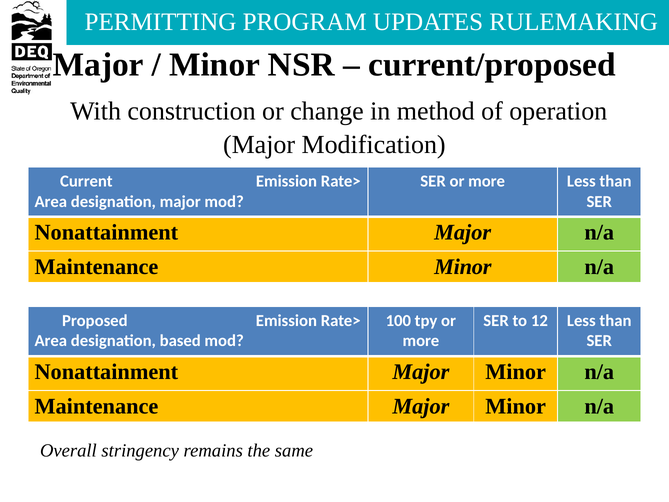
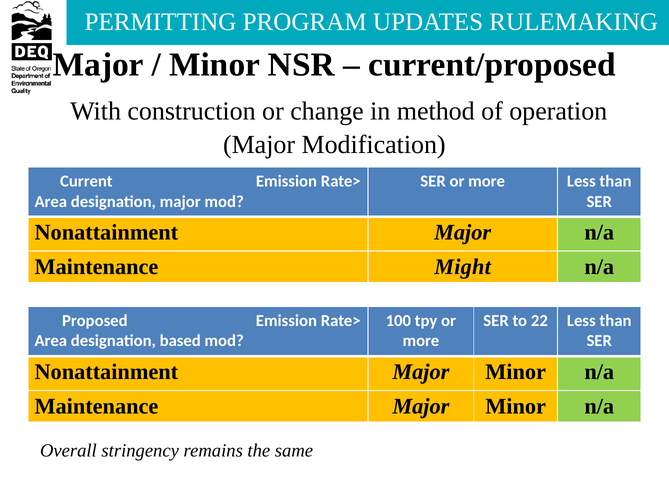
Maintenance Minor: Minor -> Might (463, 267)
12: 12 -> 22 (539, 320)
